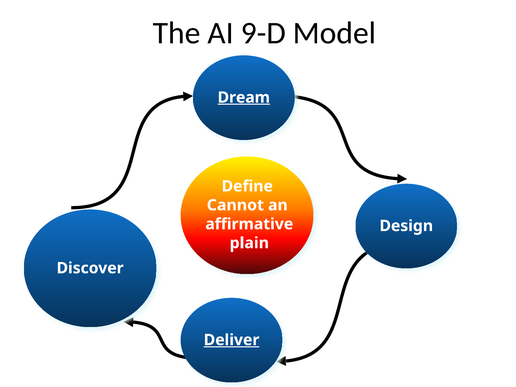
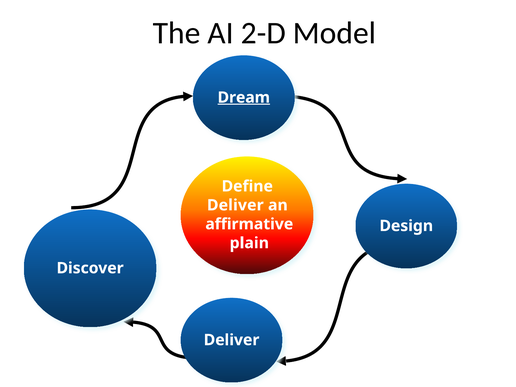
9-D: 9-D -> 2-D (263, 33)
Cannot: Cannot -> Deliver (235, 205)
Deliver underline: present -> none (232, 340)
